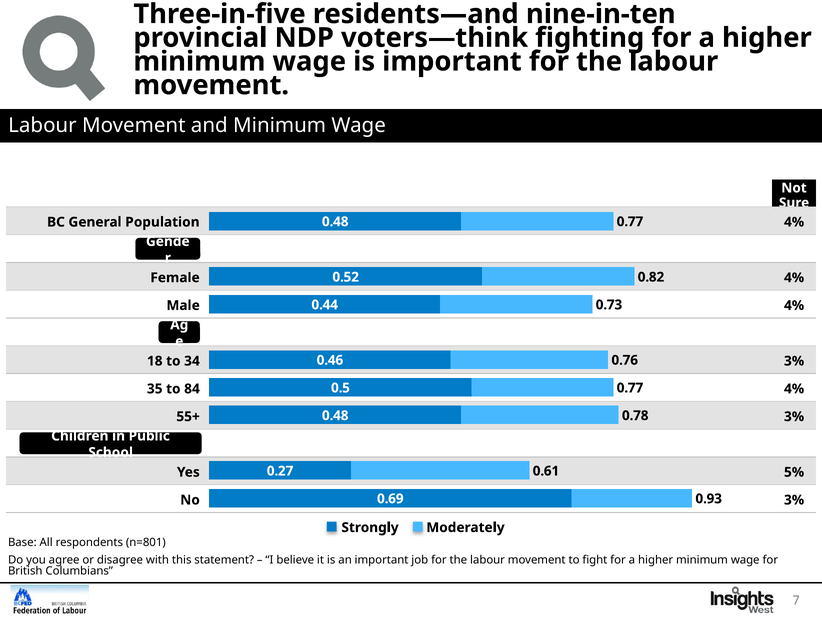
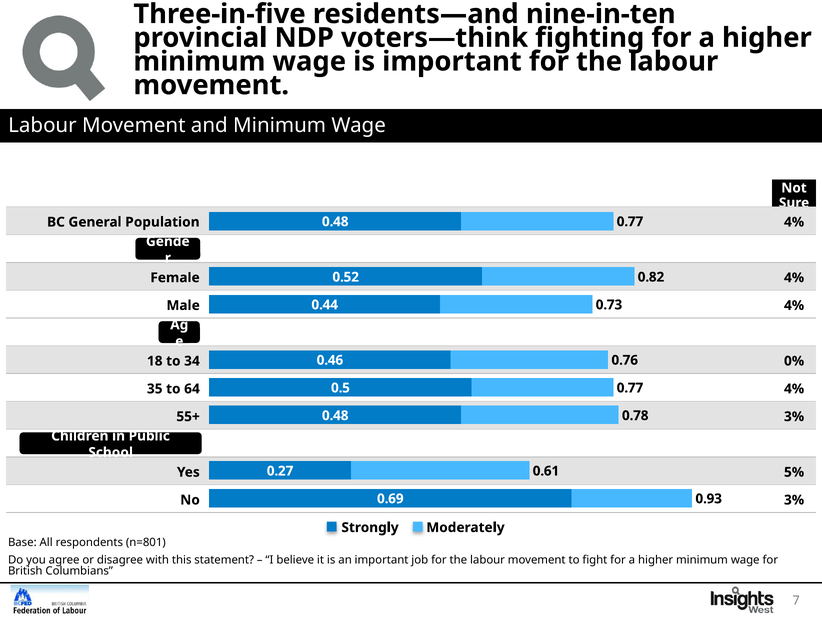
34 3%: 3% -> 0% (794, 361)
84: 84 -> 64 (192, 389)
